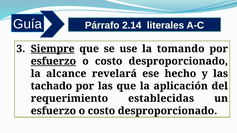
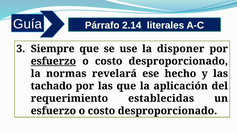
Siempre underline: present -> none (53, 49)
tomando: tomando -> disponer (181, 49)
alcance: alcance -> normas (66, 74)
